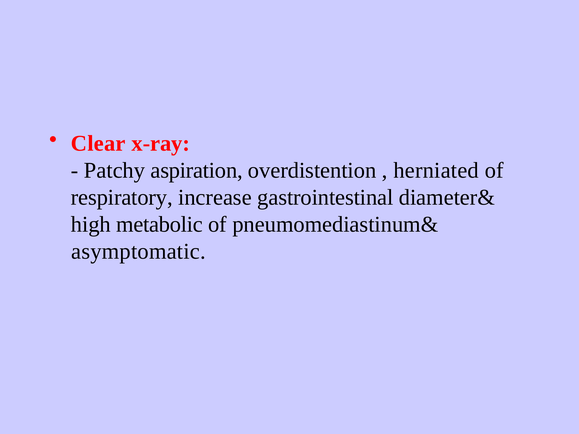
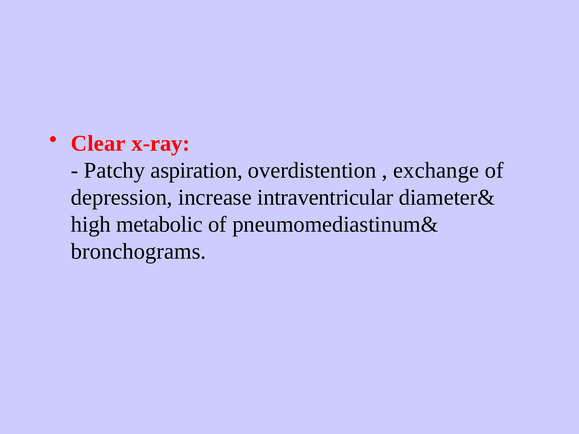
herniated: herniated -> exchange (436, 170)
respiratory: respiratory -> depression (122, 197)
gastrointestinal: gastrointestinal -> intraventricular (325, 197)
asymptomatic: asymptomatic -> bronchograms (139, 252)
